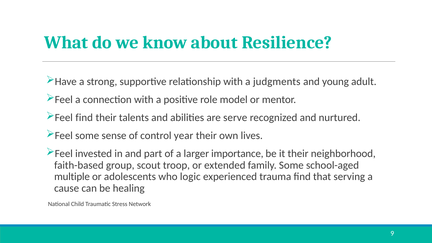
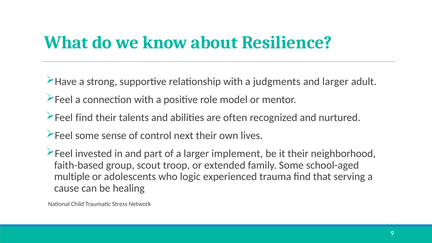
and young: young -> larger (335, 82)
serve: serve -> often (235, 118)
year: year -> next (184, 135)
importance: importance -> implement (237, 153)
